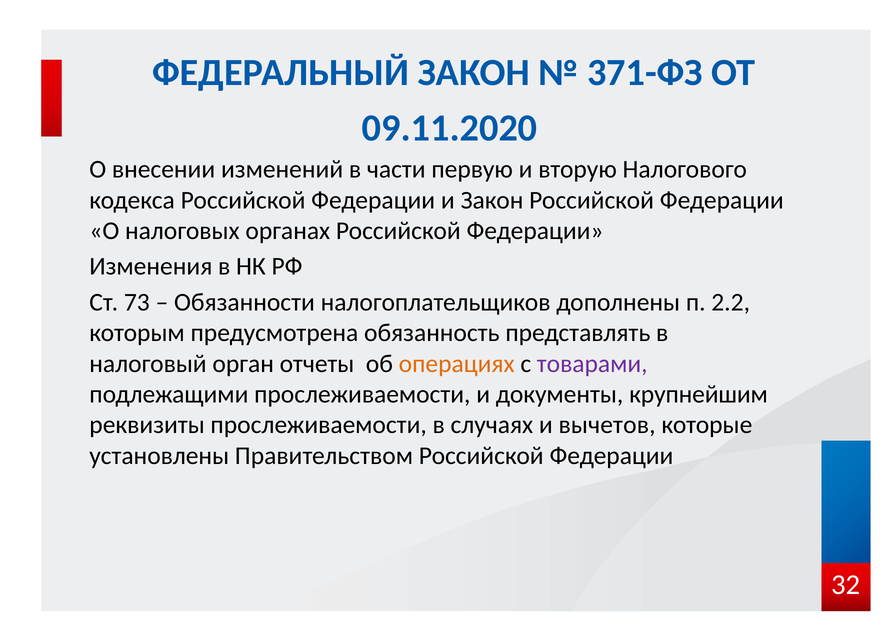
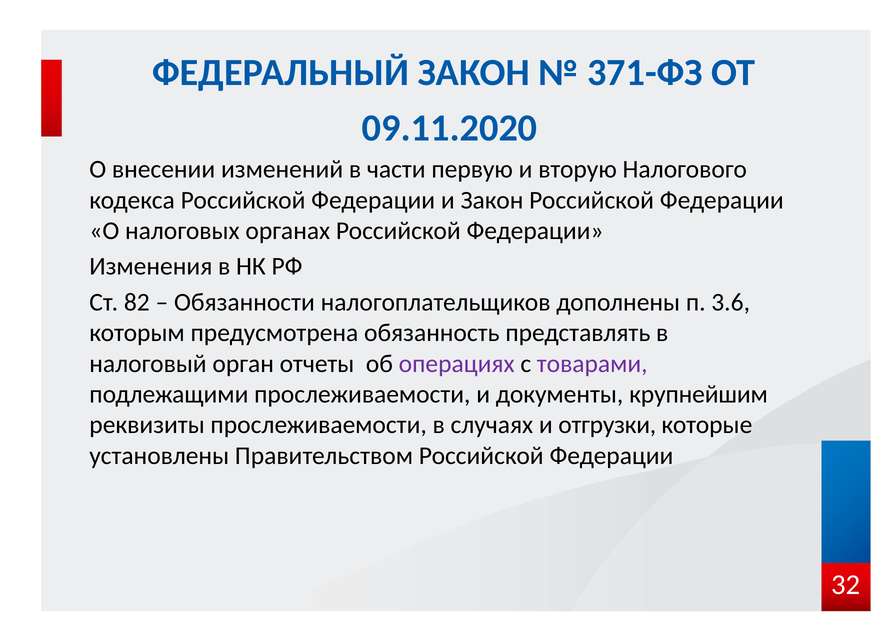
73: 73 -> 82 (137, 302)
2.2: 2.2 -> 3.6 (731, 302)
операциях colour: orange -> purple (457, 363)
вычетов: вычетов -> отгрузки (607, 425)
